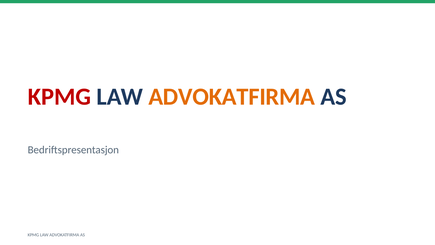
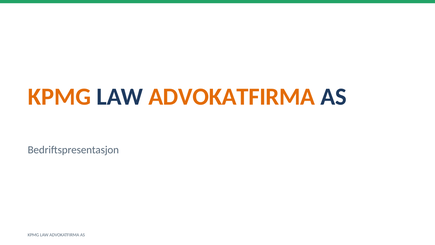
KPMG colour: red -> orange (59, 96)
